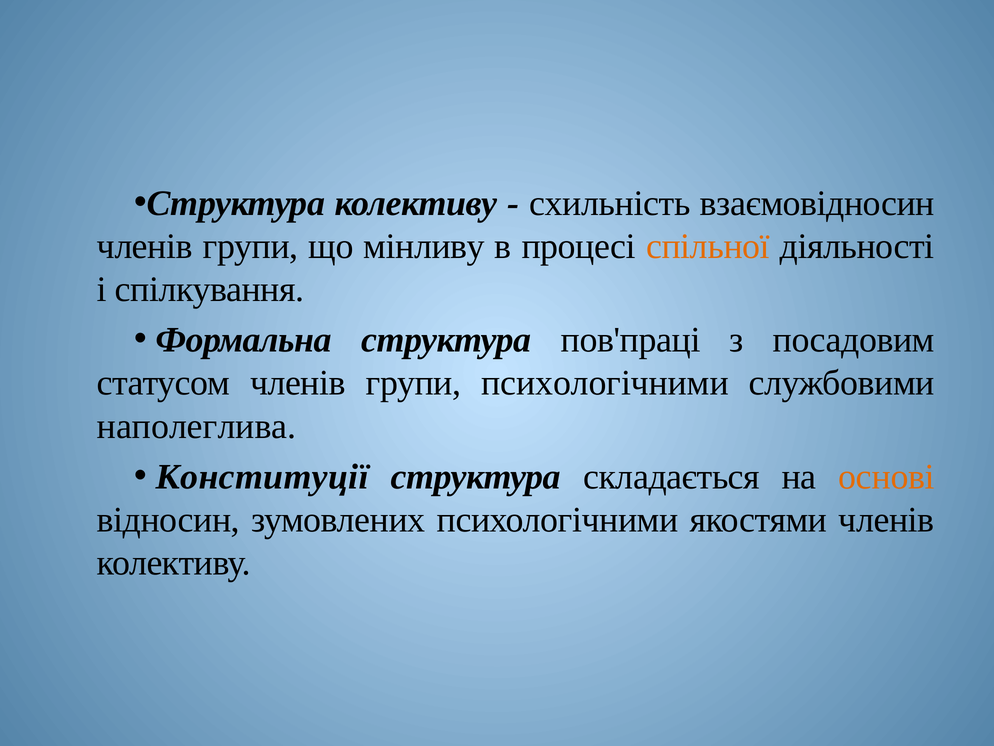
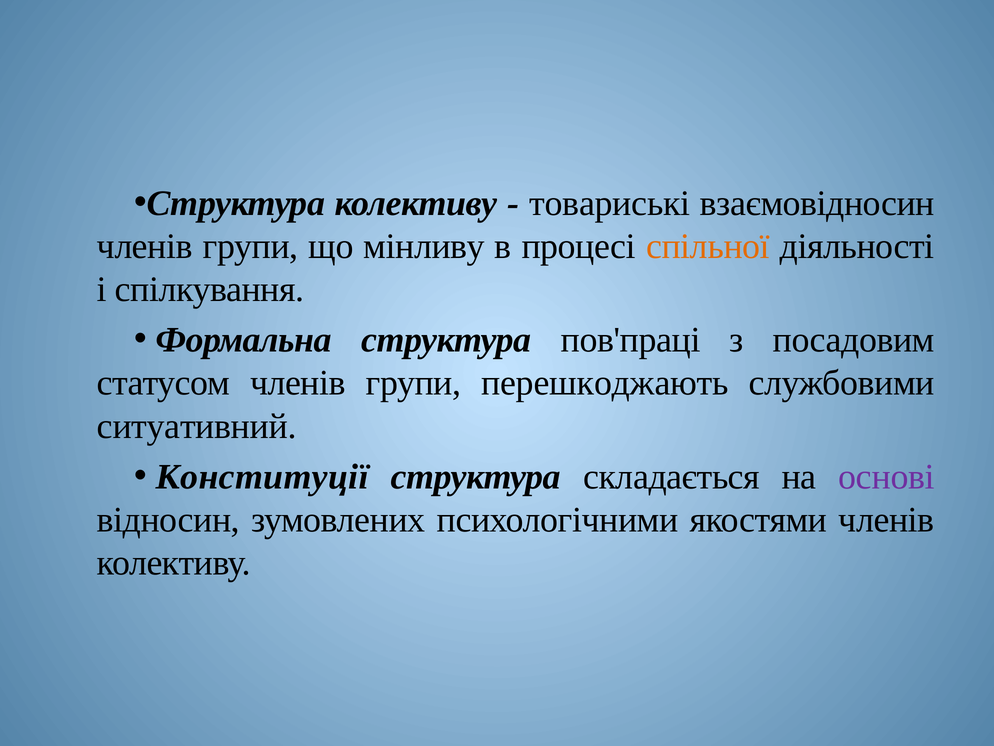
схильність: схильність -> товариські (610, 203)
групи психологічними: психологічними -> перешкоджають (605, 383)
наполеглива: наполеглива -> ситуативний (197, 426)
основі colour: orange -> purple (887, 476)
